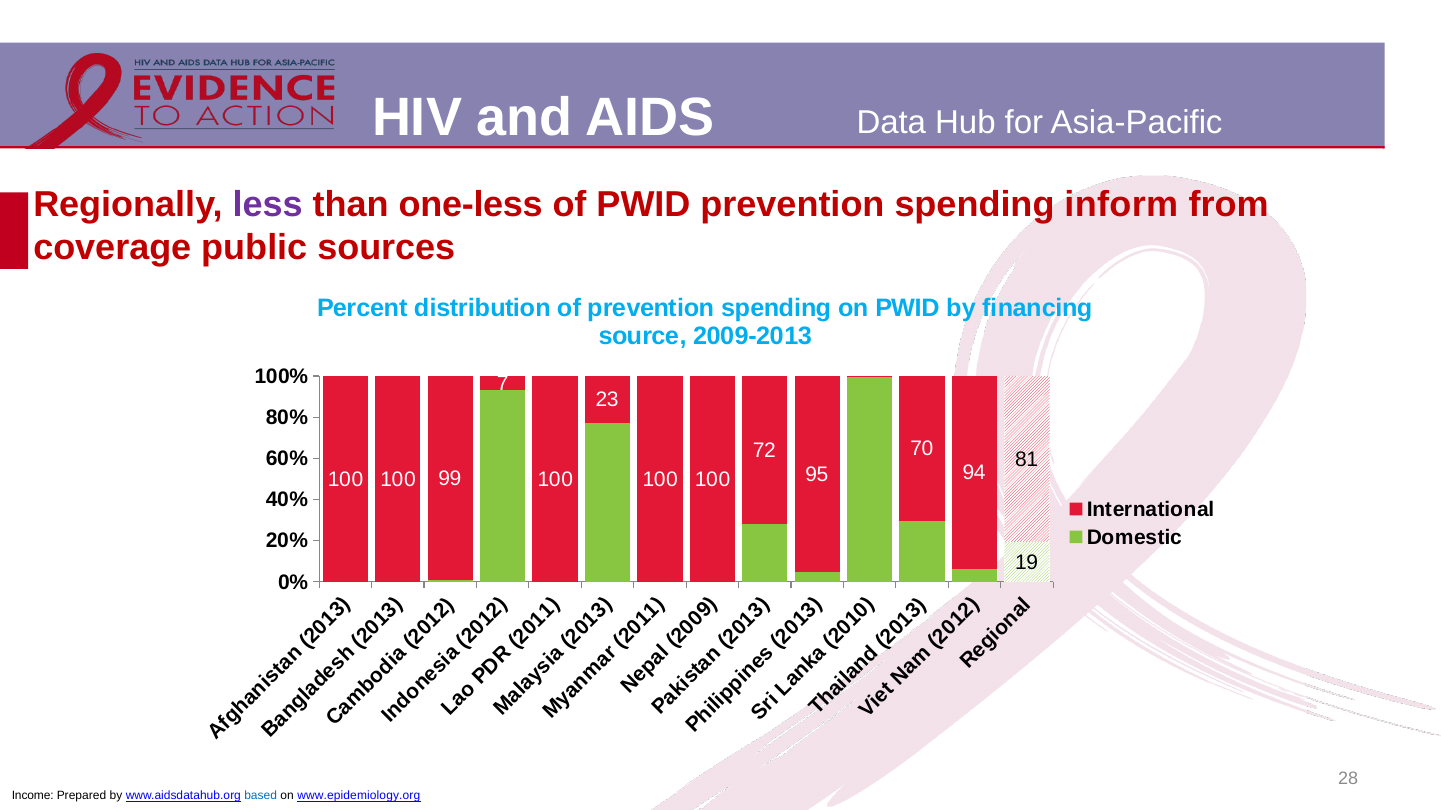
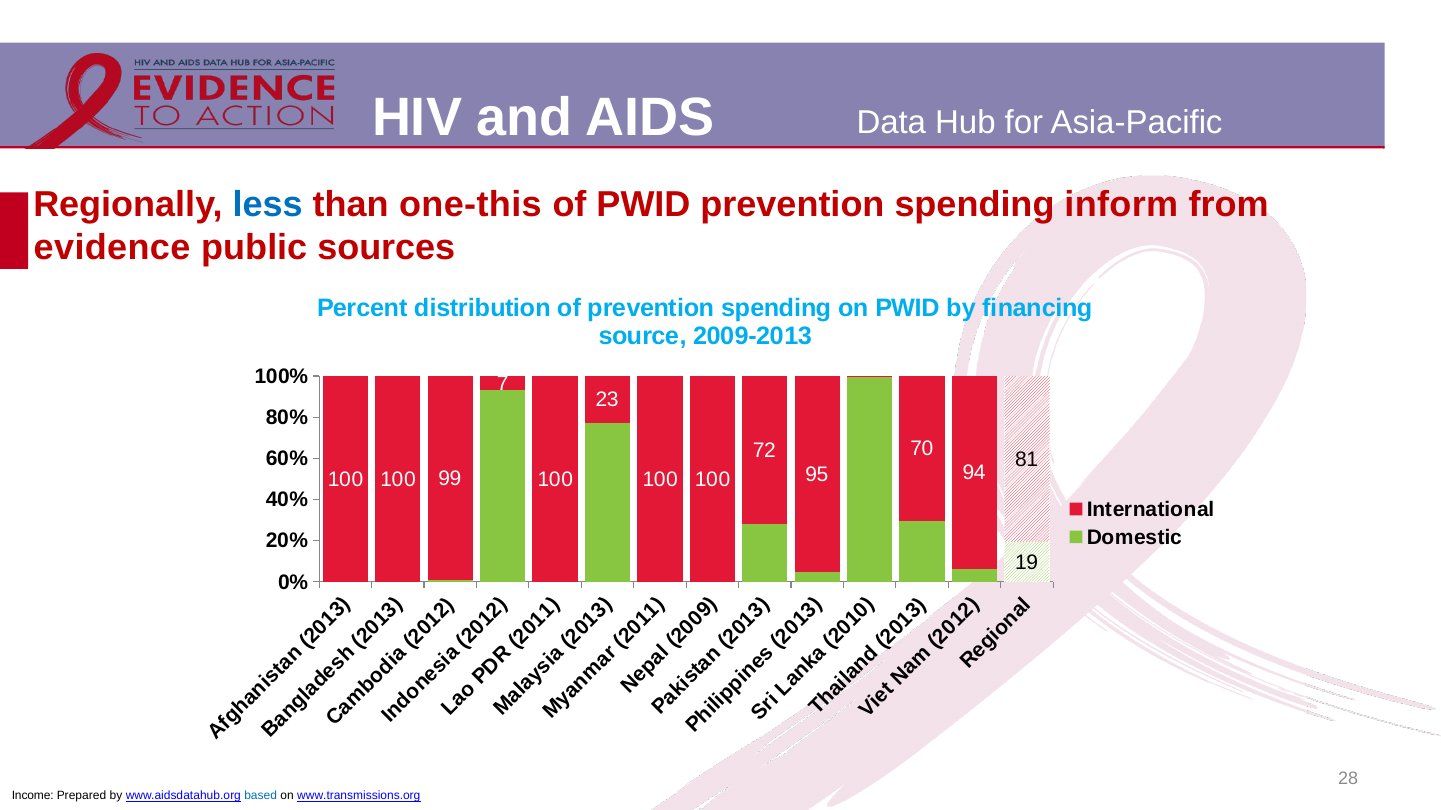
less colour: purple -> blue (268, 205)
one-less: one-less -> one-this (470, 205)
coverage: coverage -> evidence (112, 248)
www.epidemiology.org: www.epidemiology.org -> www.transmissions.org (359, 796)
